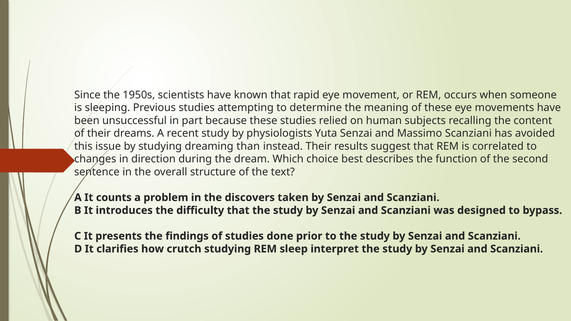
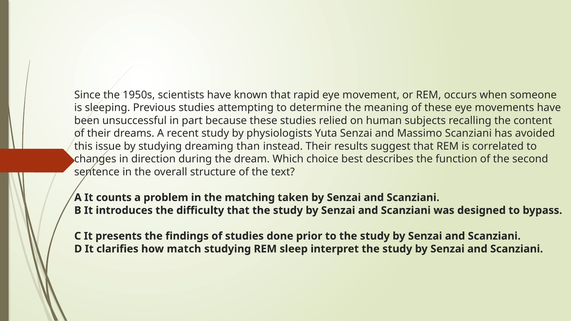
discovers: discovers -> matching (250, 198)
crutch: crutch -> match (184, 249)
